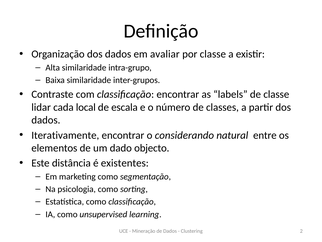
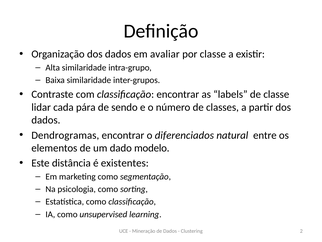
local: local -> pára (86, 107)
escala: escala -> sendo (124, 107)
Iterativamente: Iterativamente -> Dendrogramas (65, 135)
considerando: considerando -> diferenciados (184, 135)
objecto: objecto -> modelo (152, 148)
